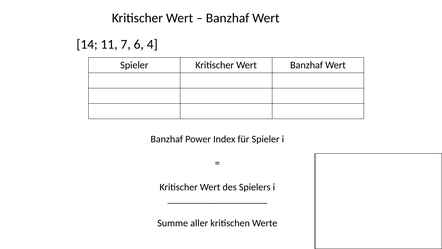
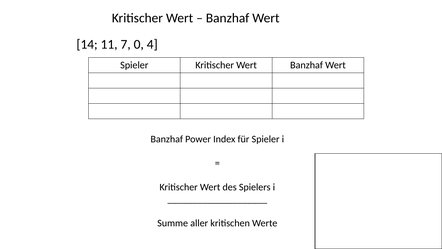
6: 6 -> 0 (139, 44)
